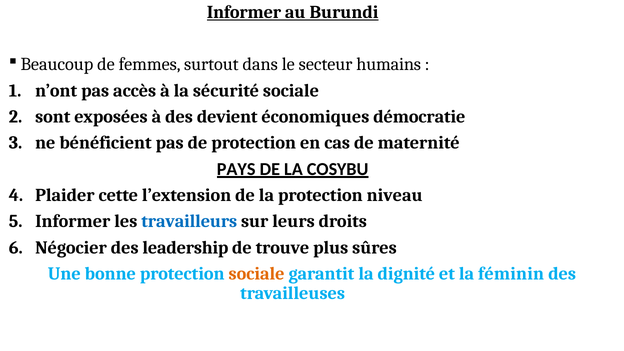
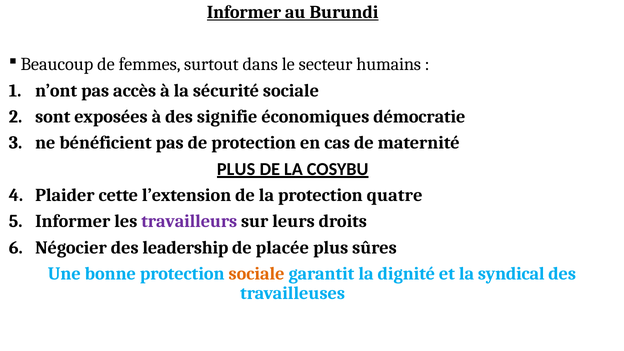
devient: devient -> signifie (227, 117)
PAYS: PAYS -> PLUS (236, 169)
niveau: niveau -> quatre (395, 195)
travailleurs colour: blue -> purple (189, 221)
trouve: trouve -> placée (282, 248)
féminin: féminin -> syndical (511, 274)
